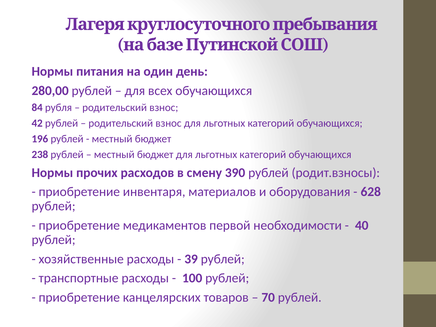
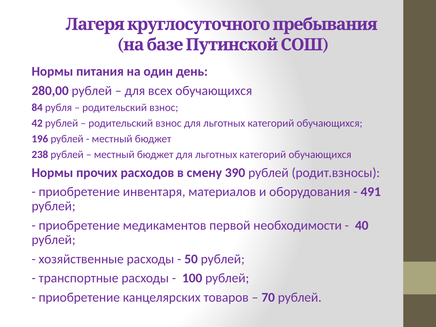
628: 628 -> 491 (371, 192)
39: 39 -> 50 (191, 259)
